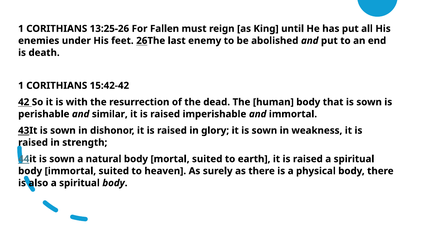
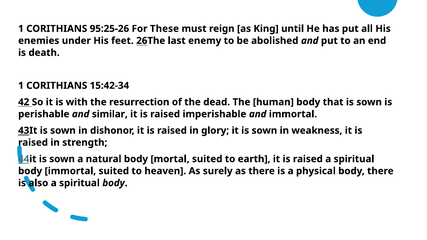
13:25-26: 13:25-26 -> 95:25-26 (109, 29)
Fallen: Fallen -> These (164, 29)
15:42-42: 15:42-42 -> 15:42-34 (109, 86)
